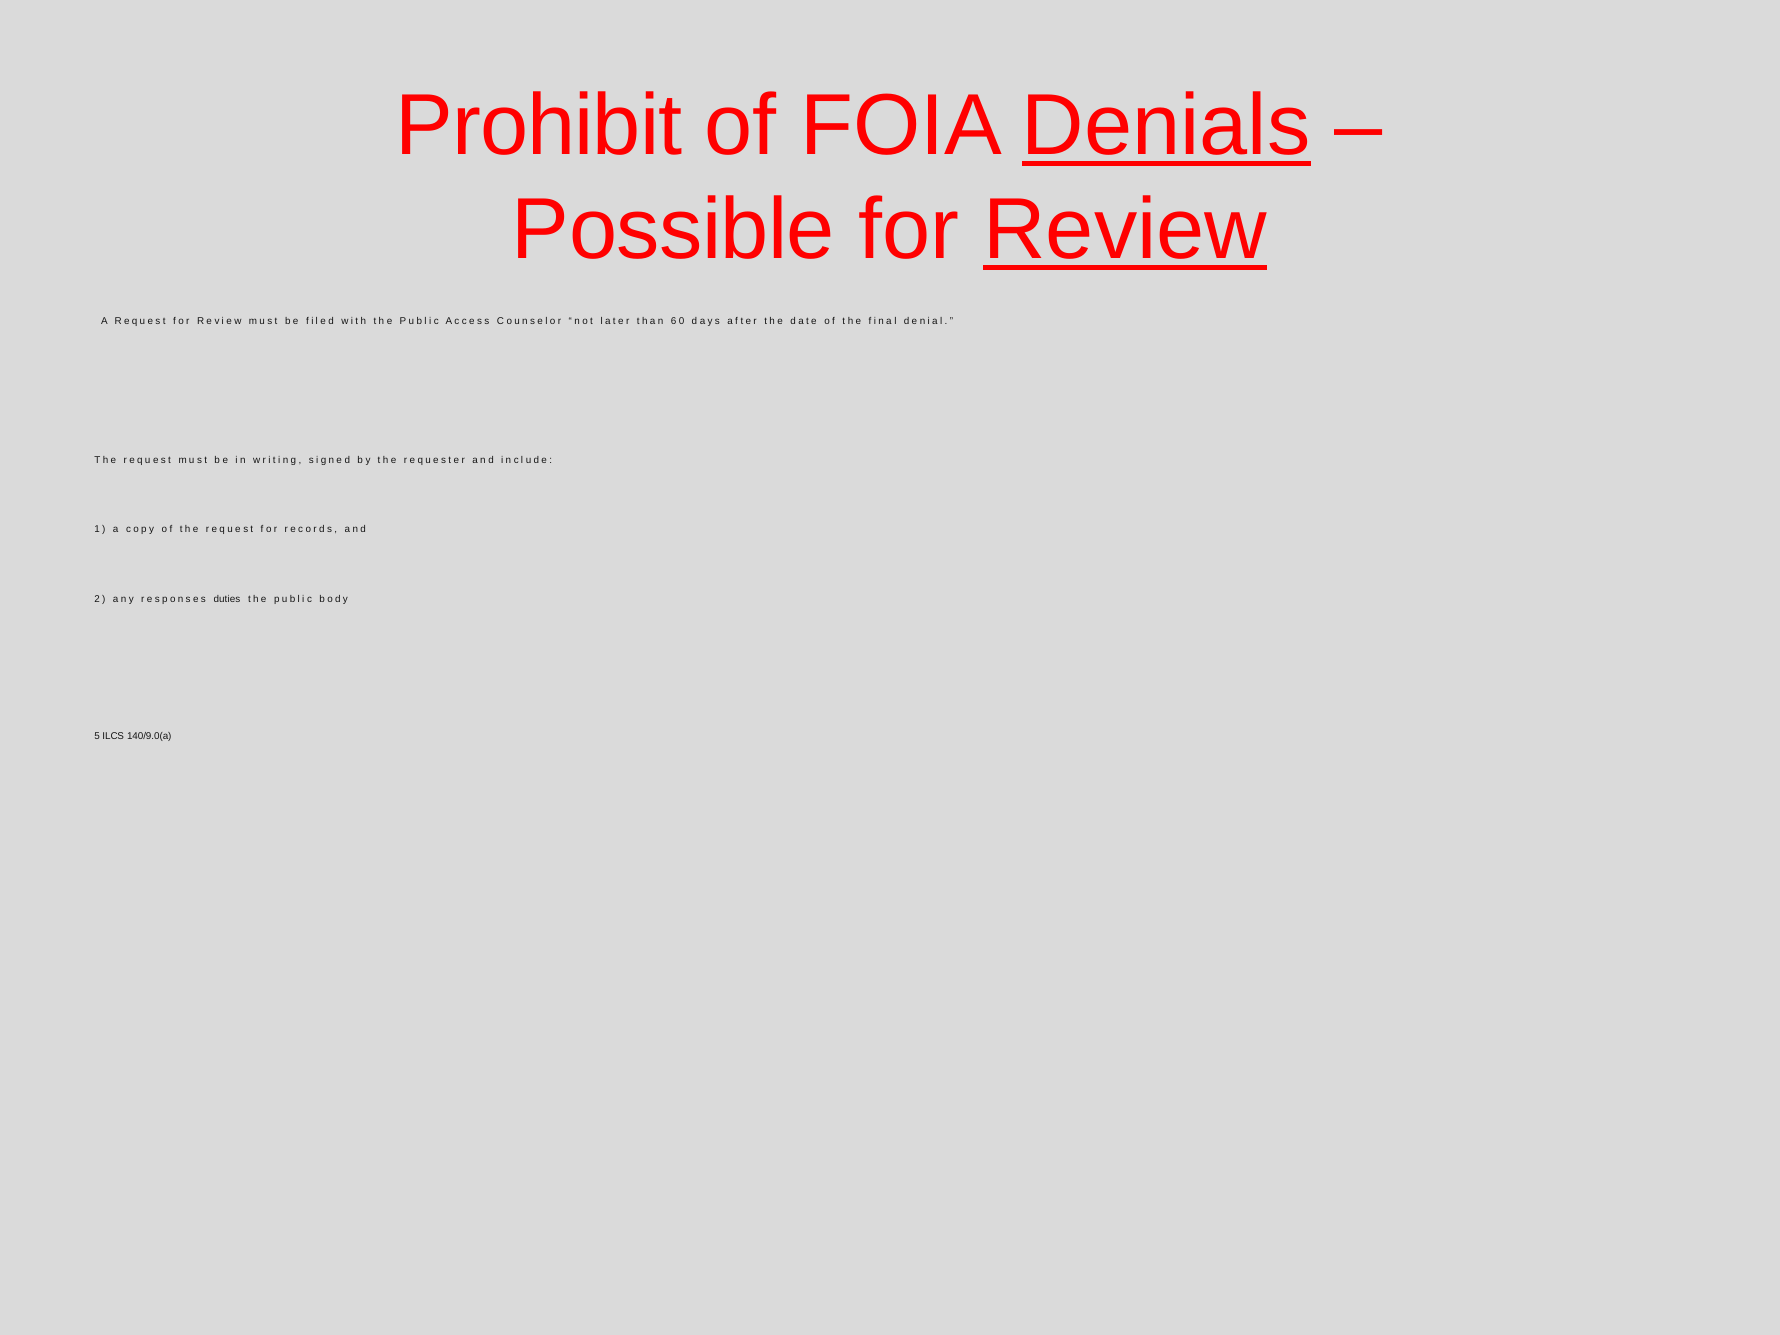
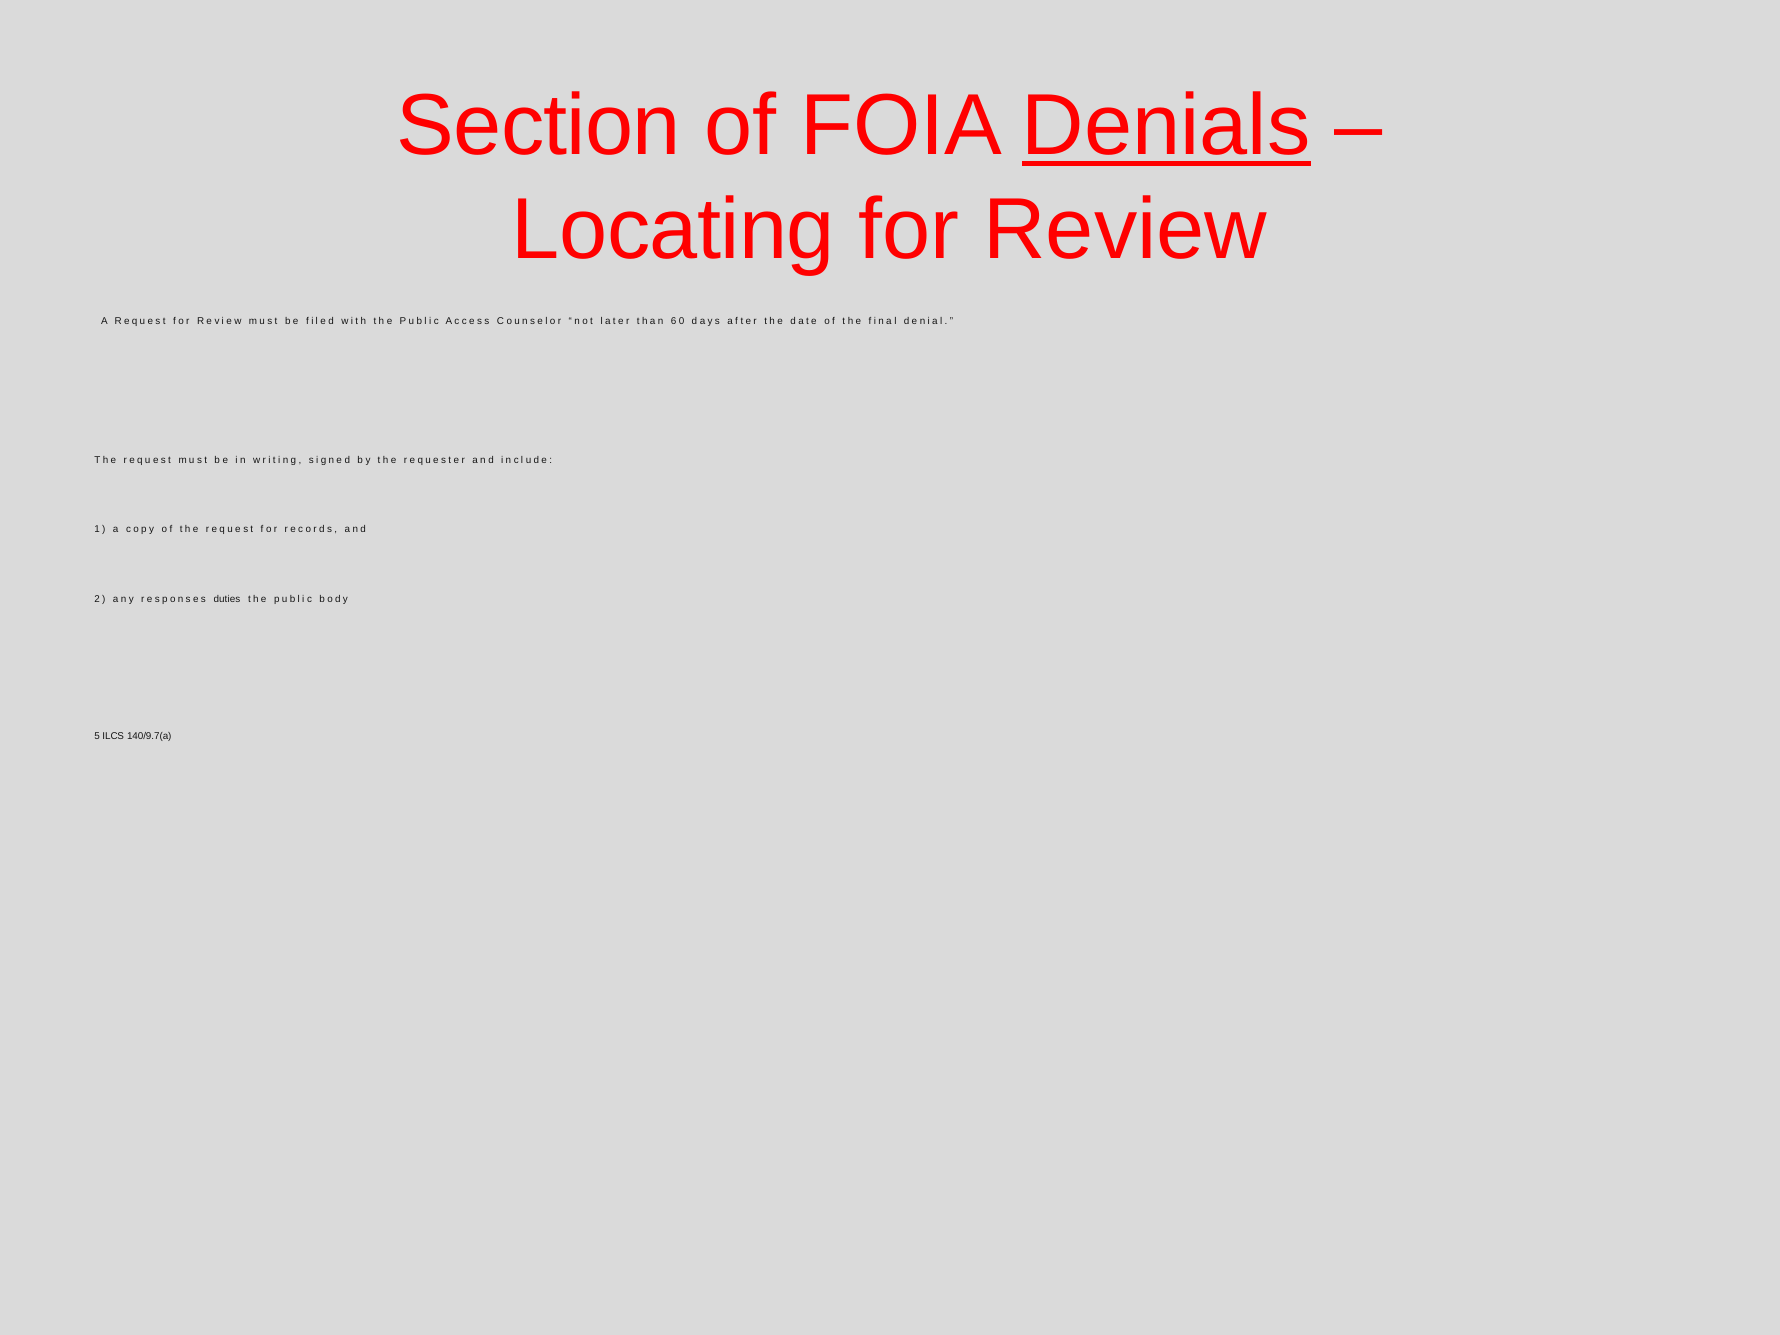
Prohibit: Prohibit -> Section (539, 126)
Possible: Possible -> Locating (673, 230)
Review underline: present -> none (1125, 230)
140/9.0(a: 140/9.0(a -> 140/9.7(a (149, 736)
